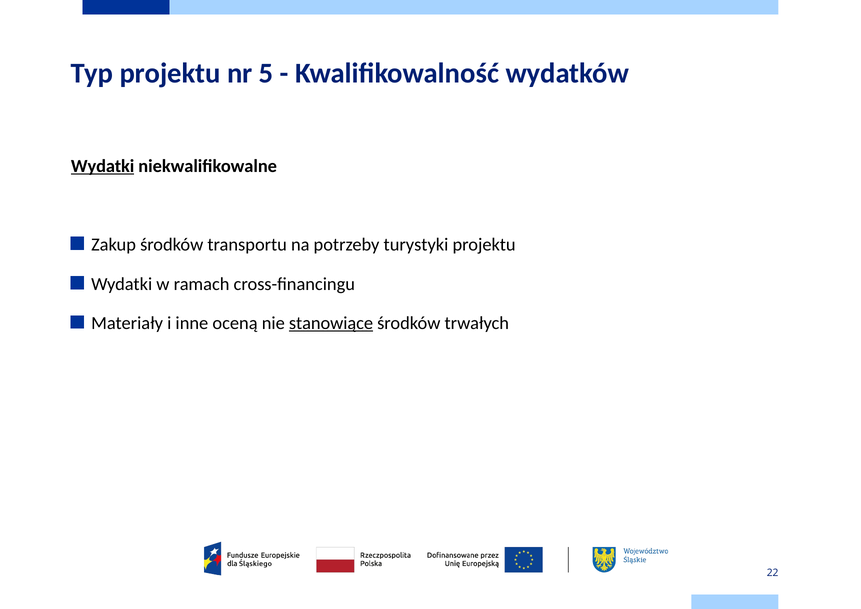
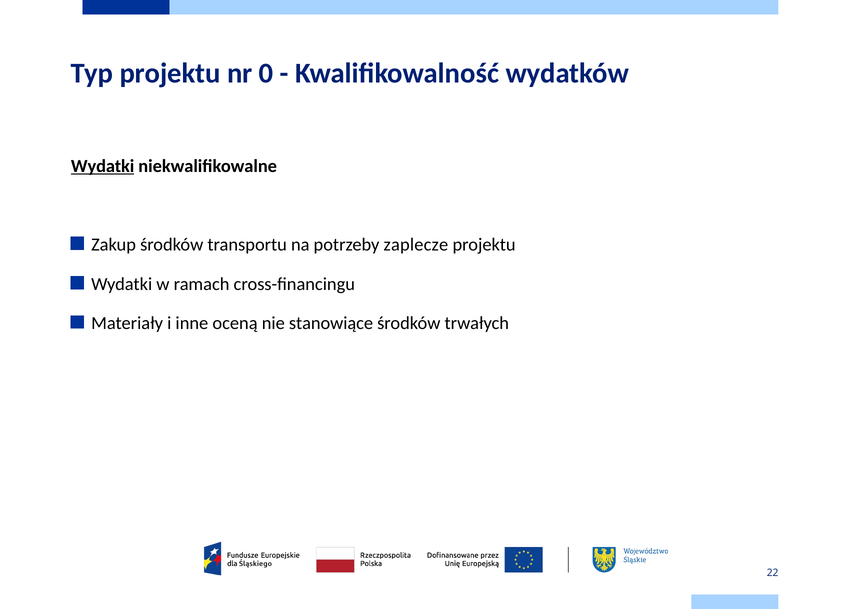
5: 5 -> 0 (266, 73)
turystyki: turystyki -> zaplecze (416, 245)
stanowiące underline: present -> none (331, 323)
